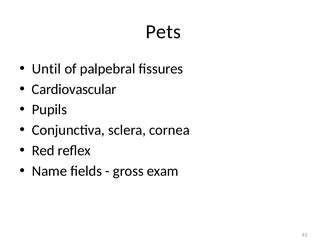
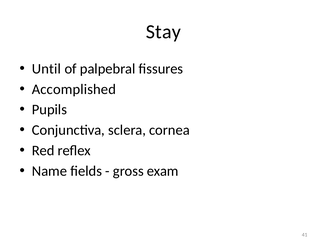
Pets: Pets -> Stay (163, 32)
Cardiovascular: Cardiovascular -> Accomplished (74, 89)
